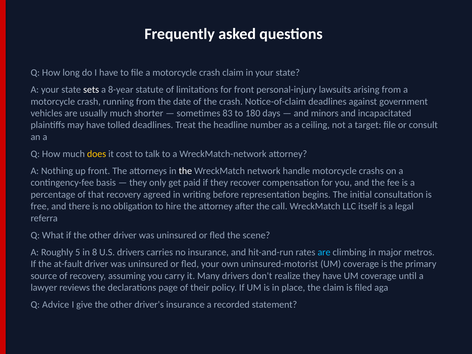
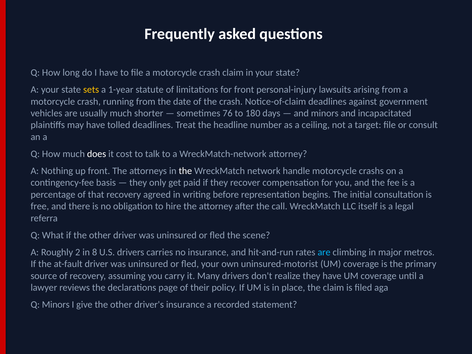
sets colour: white -> yellow (91, 90)
8-year: 8-year -> 1-year (121, 90)
83: 83 -> 76 (228, 113)
does colour: yellow -> white (97, 154)
5: 5 -> 2 (78, 252)
Q Advice: Advice -> Minors (56, 305)
